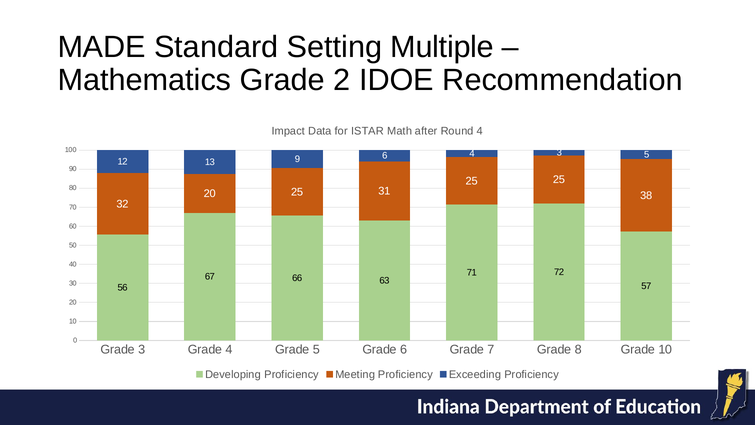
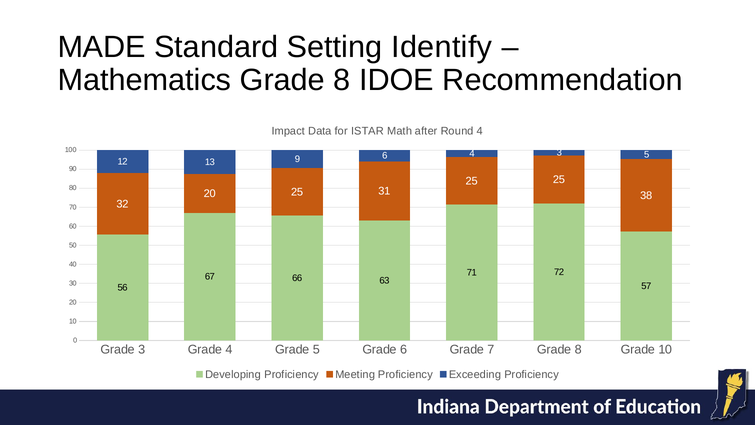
Multiple: Multiple -> Identify (442, 47)
Mathematics Grade 2: 2 -> 8 (342, 80)
